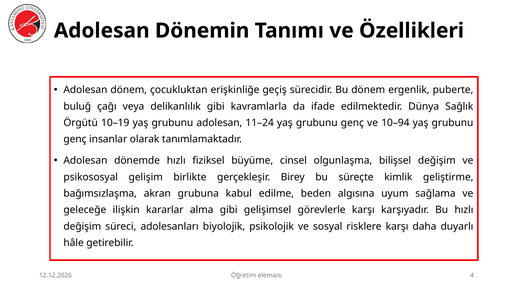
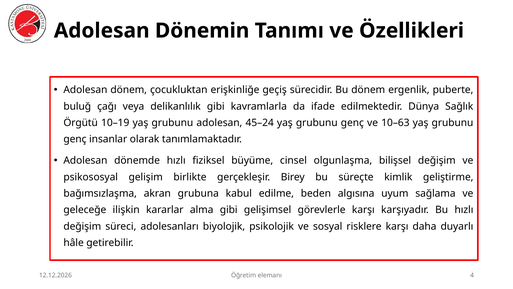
11–24: 11–24 -> 45–24 (260, 123)
10–94: 10–94 -> 10–63 (395, 123)
